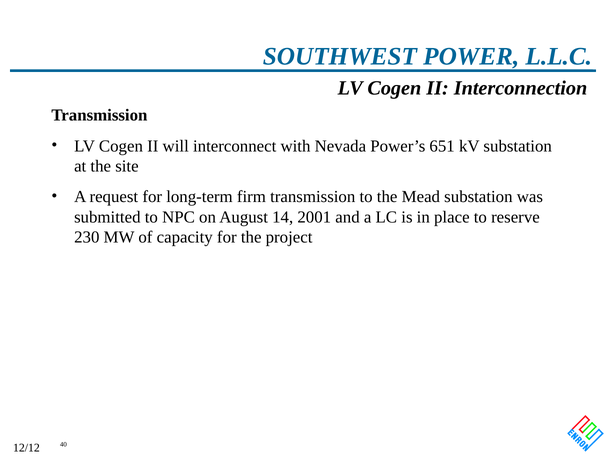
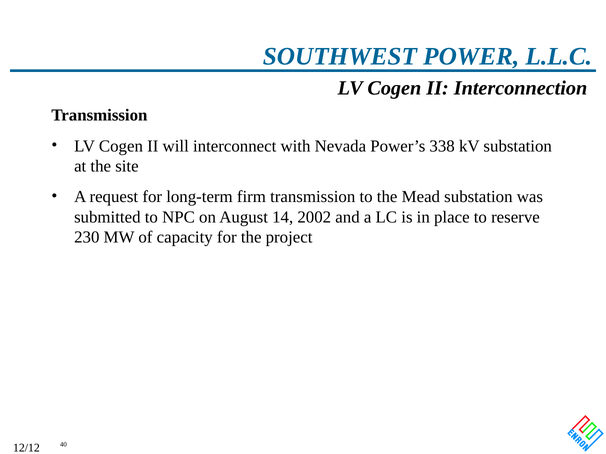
651: 651 -> 338 (442, 146)
2001: 2001 -> 2002 (314, 217)
